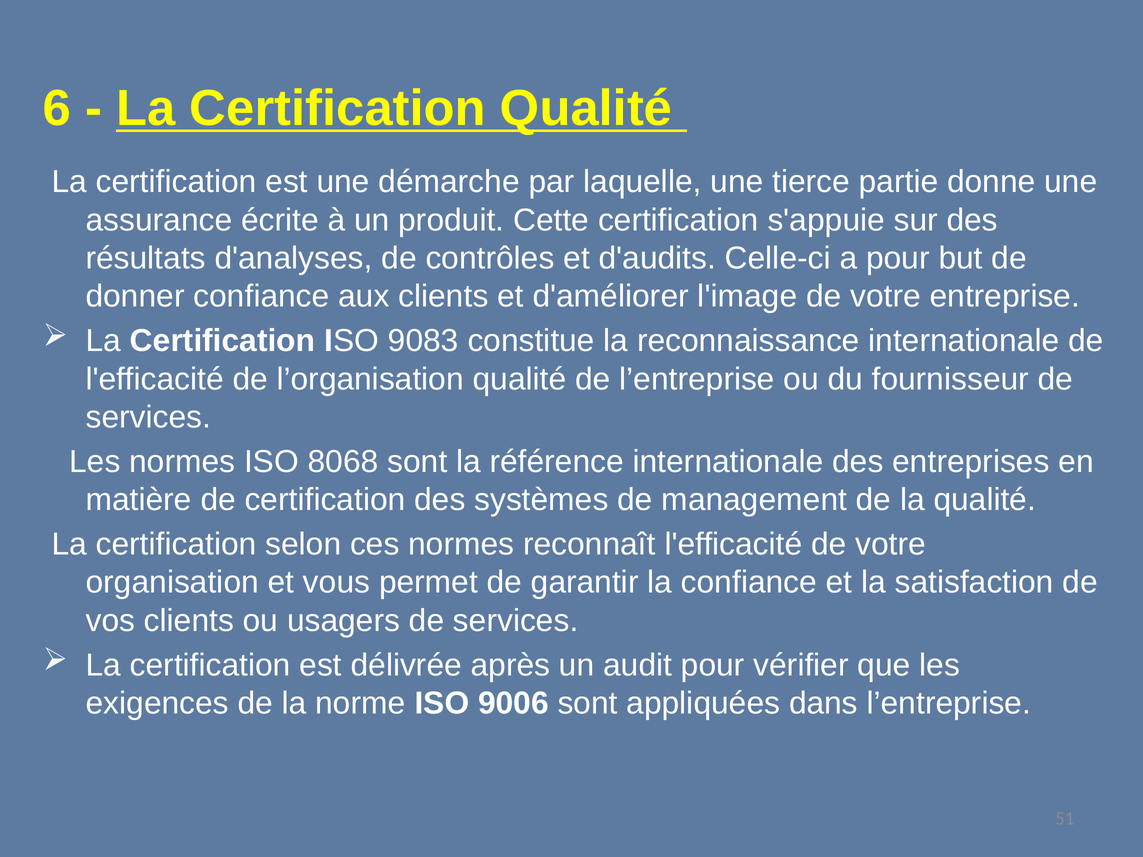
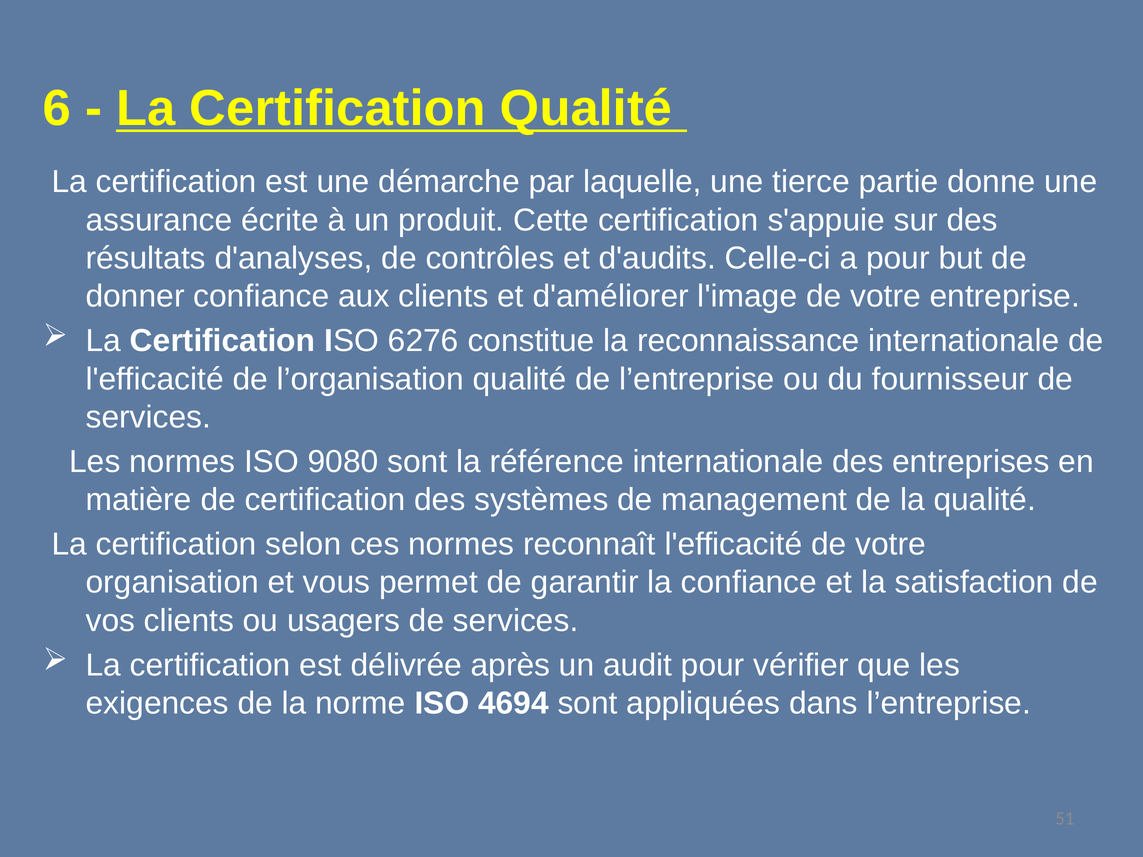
9083: 9083 -> 6276 (423, 341)
8068: 8068 -> 9080 (343, 462)
9006: 9006 -> 4694 (513, 703)
